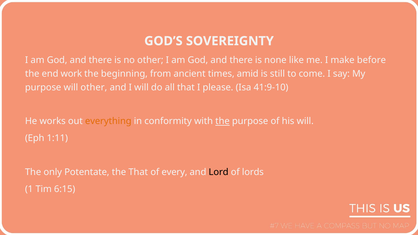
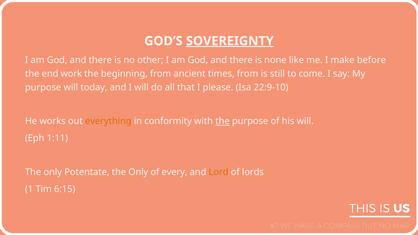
SOVEREIGNTY underline: none -> present (230, 41)
times amid: amid -> from (248, 74)
will other: other -> today (94, 87)
41:9-10: 41:9-10 -> 22:9-10 (271, 87)
Potentate the That: That -> Only (138, 172)
Lord colour: black -> orange (219, 172)
